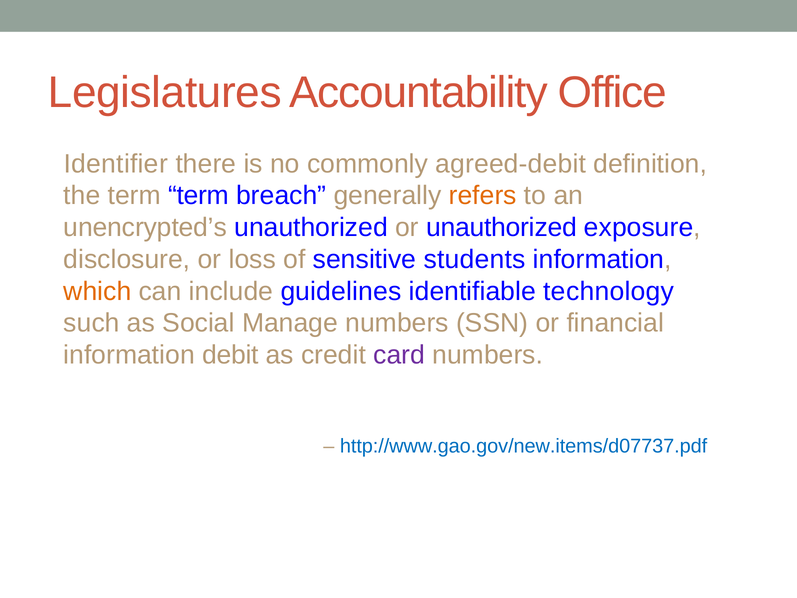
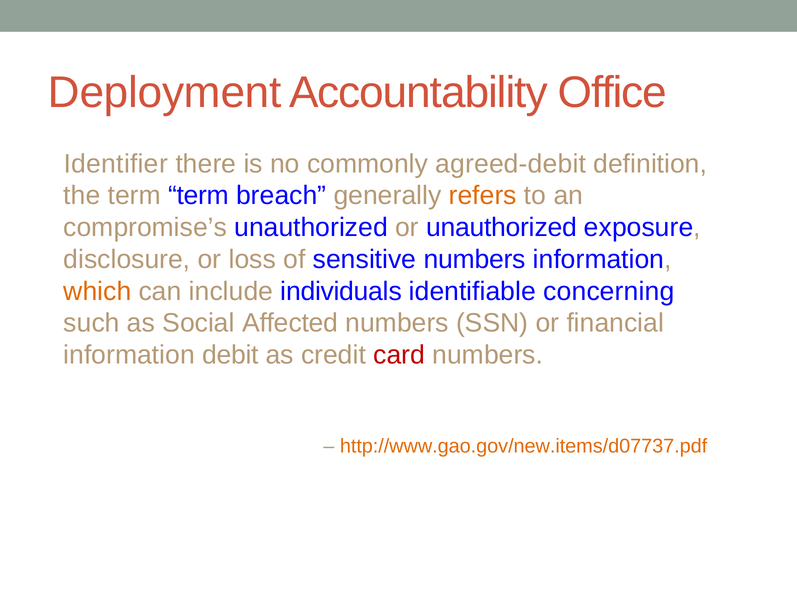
Legislatures: Legislatures -> Deployment (165, 93)
unencrypted’s: unencrypted’s -> compromise’s (145, 227)
sensitive students: students -> numbers (475, 259)
guidelines: guidelines -> individuals (341, 291)
technology: technology -> concerning (609, 291)
Manage: Manage -> Affected (290, 323)
card colour: purple -> red (399, 355)
http://www.gao.gov/new.items/d07737.pdf colour: blue -> orange (524, 446)
